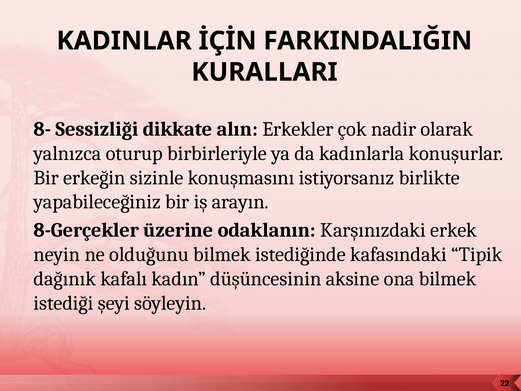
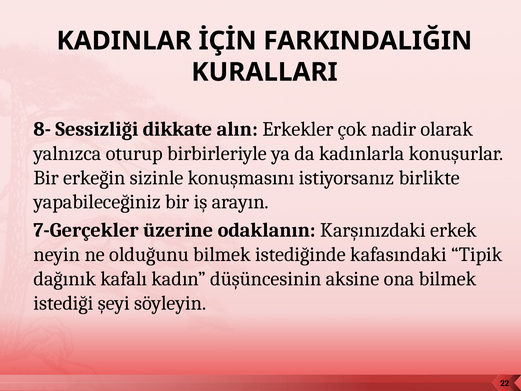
8-Gerçekler: 8-Gerçekler -> 7-Gerçekler (86, 230)
